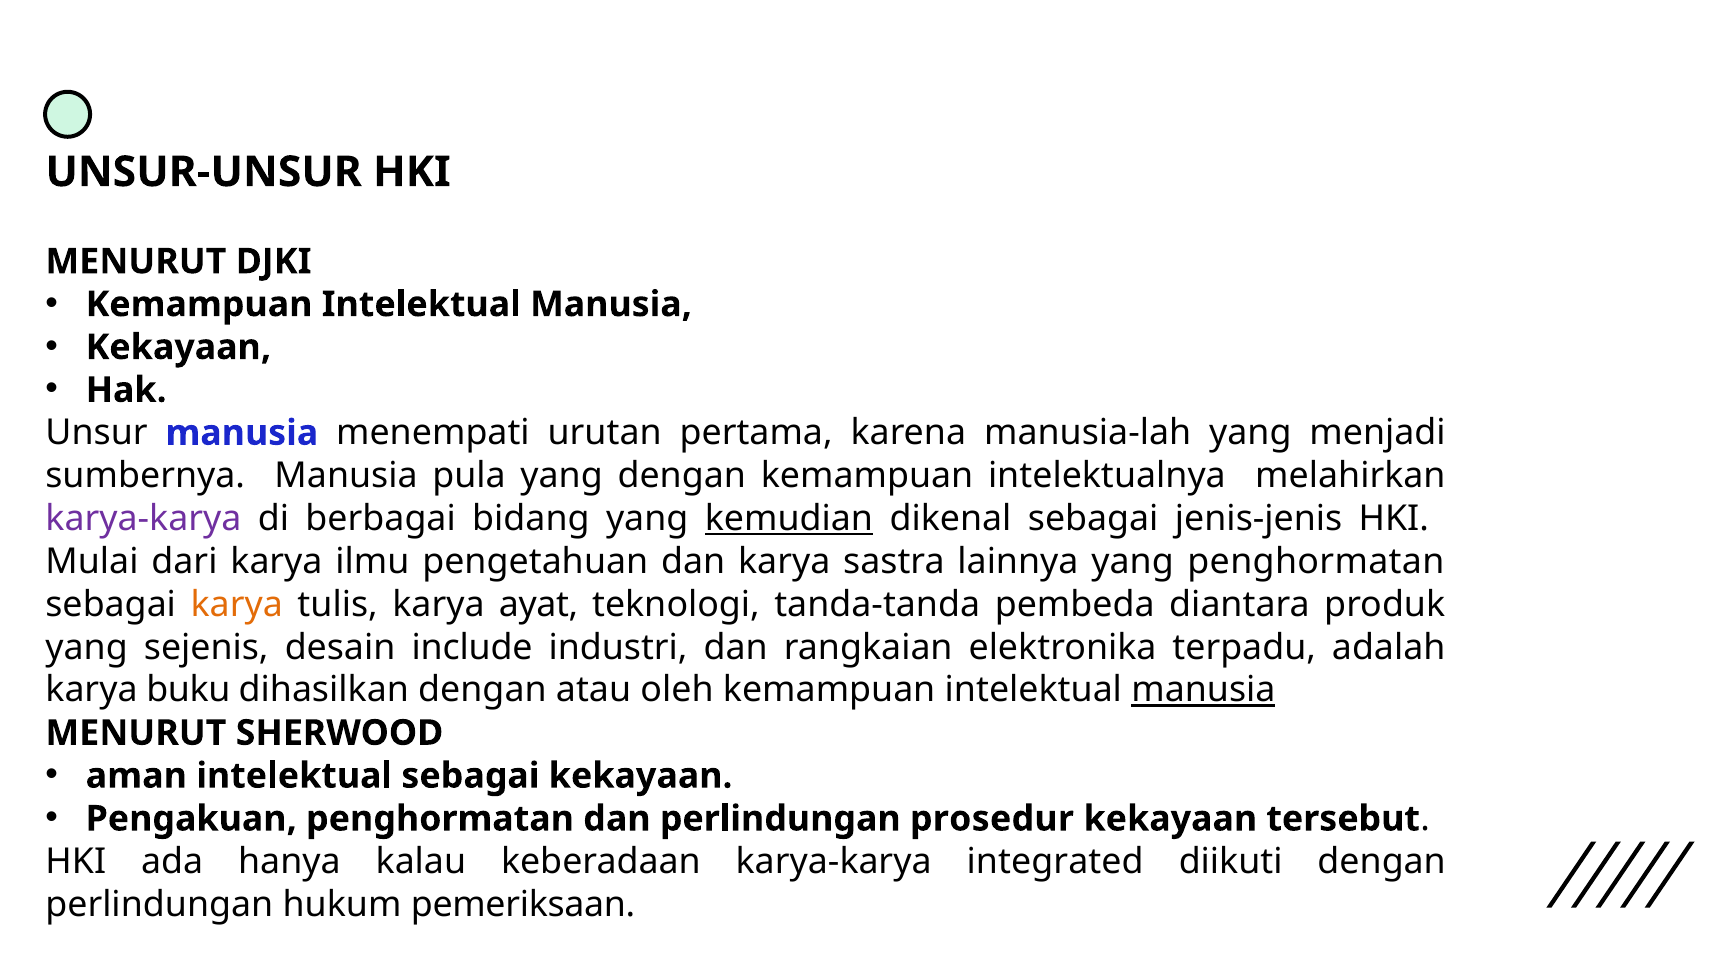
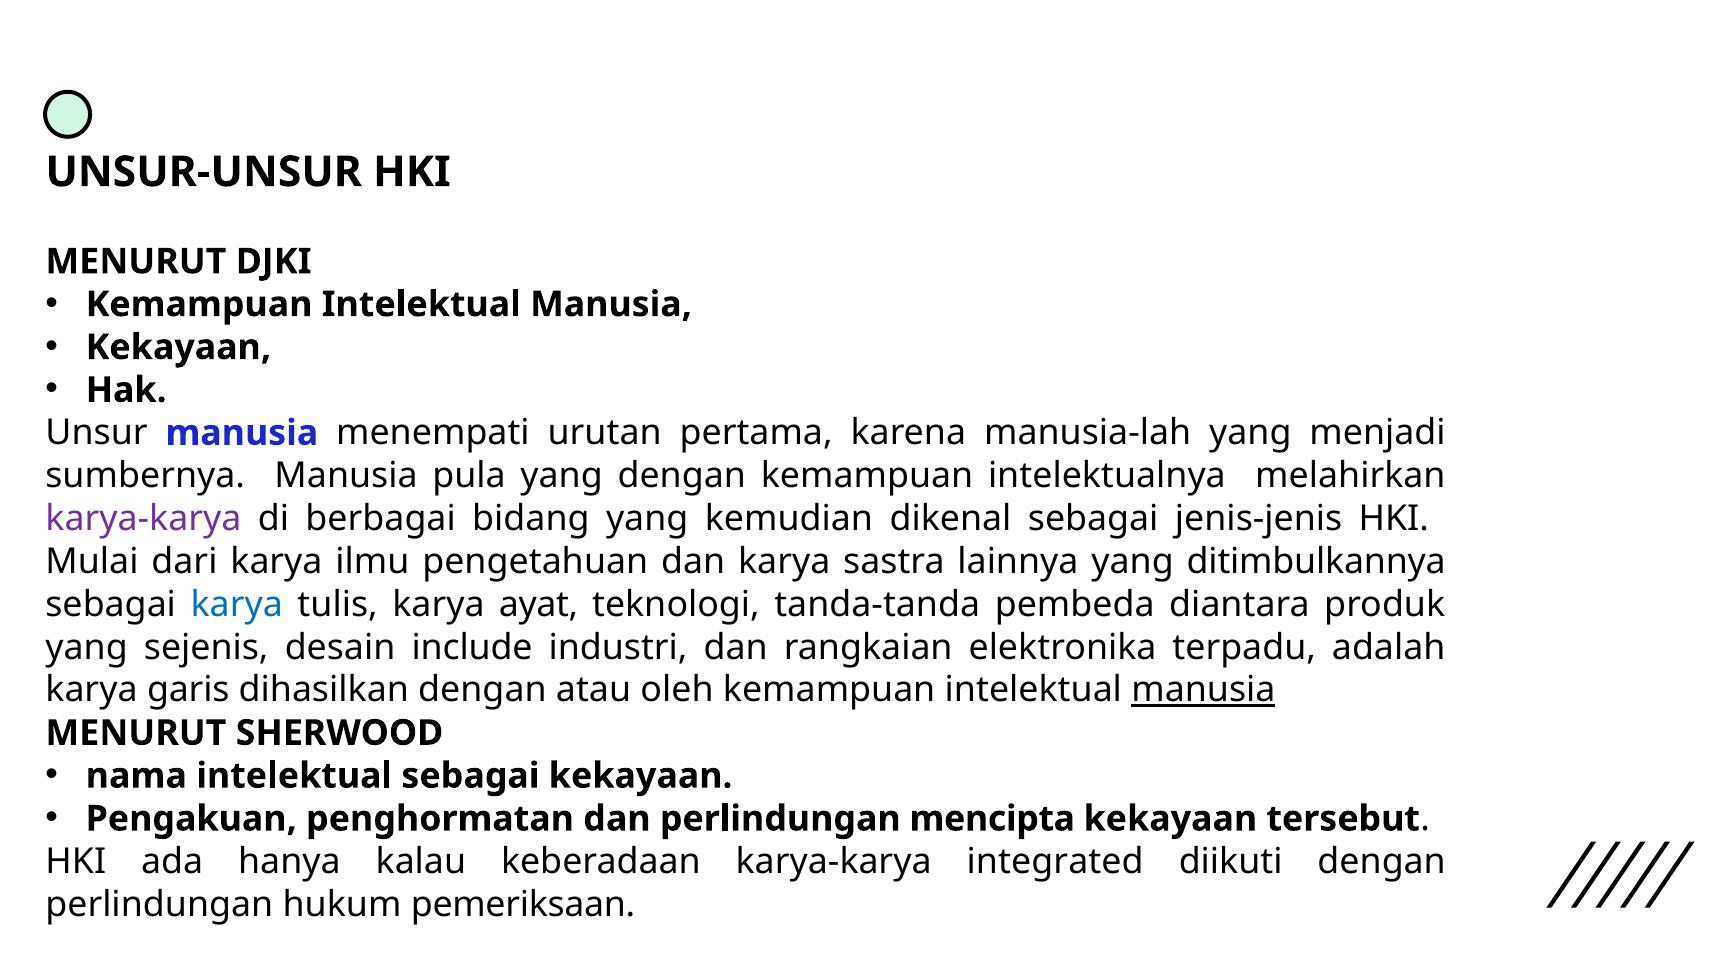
kemudian underline: present -> none (789, 519)
yang penghormatan: penghormatan -> ditimbulkannya (1316, 562)
karya colour: orange -> blue (237, 604)
buku: buku -> garis (188, 690)
aman: aman -> nama (136, 776)
prosedur: prosedur -> mencipta (992, 819)
